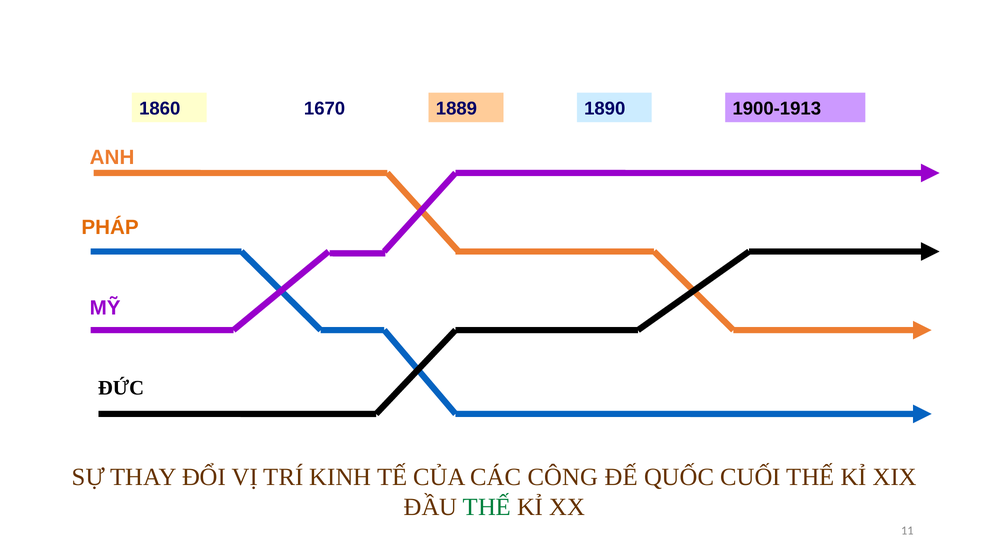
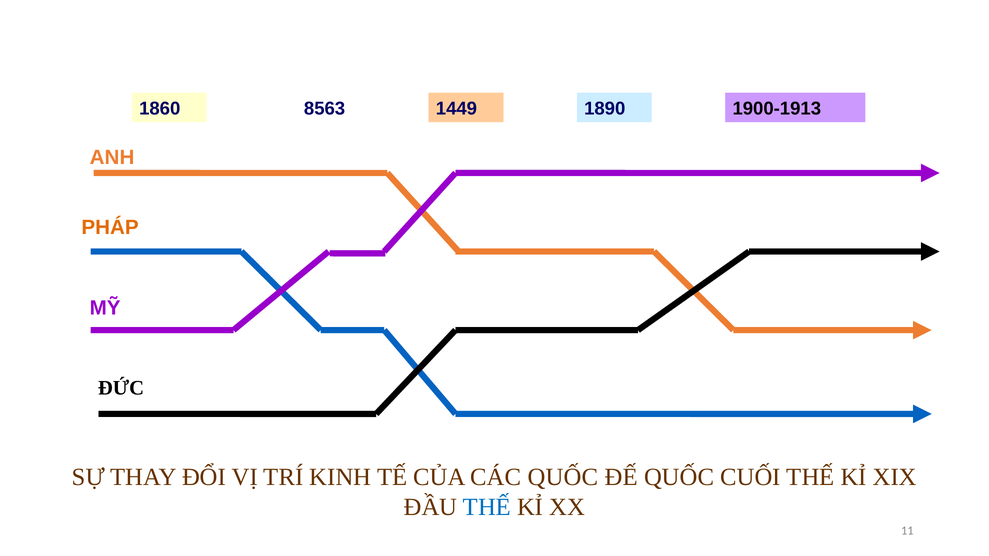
1670: 1670 -> 8563 (325, 109)
1889: 1889 -> 1449 (456, 109)
CÁC CÔNG: CÔNG -> QUỐC (563, 478)
THẾ colour: green -> blue (487, 507)
